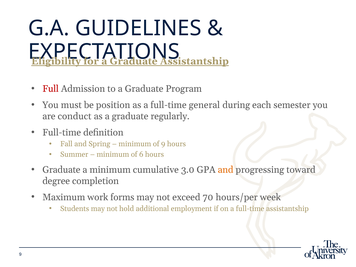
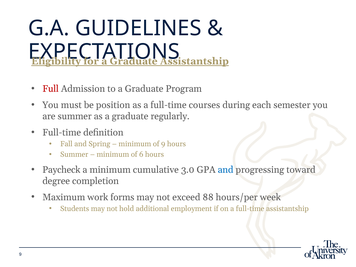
general: general -> courses (204, 105)
are conduct: conduct -> summer (75, 116)
Graduate: Graduate -> Paycheck (61, 170)
and colour: orange -> blue (226, 170)
70: 70 -> 88 (208, 197)
